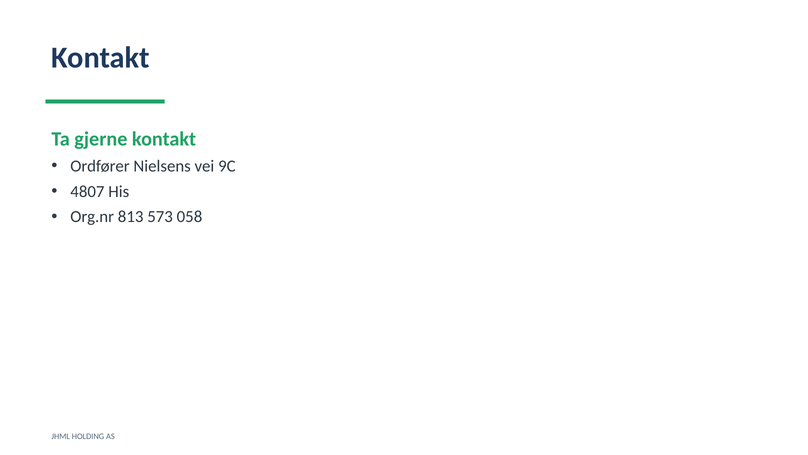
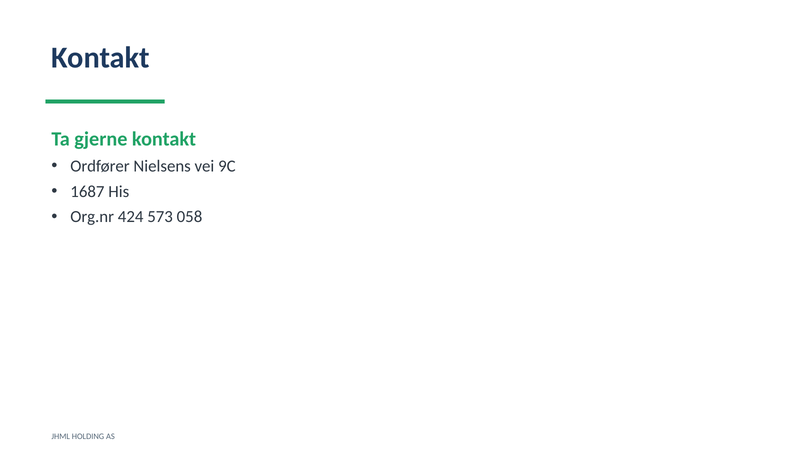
4807: 4807 -> 1687 (87, 191)
813: 813 -> 424 (131, 217)
